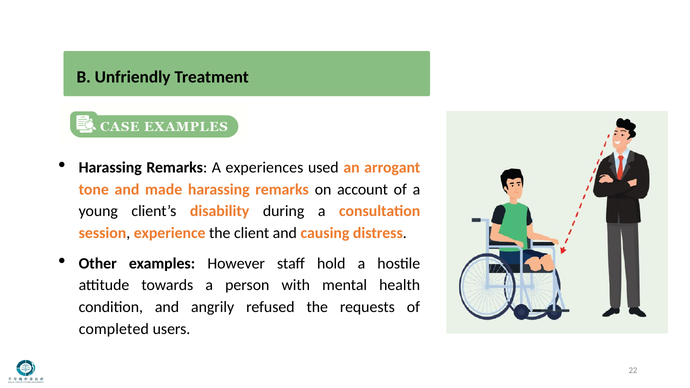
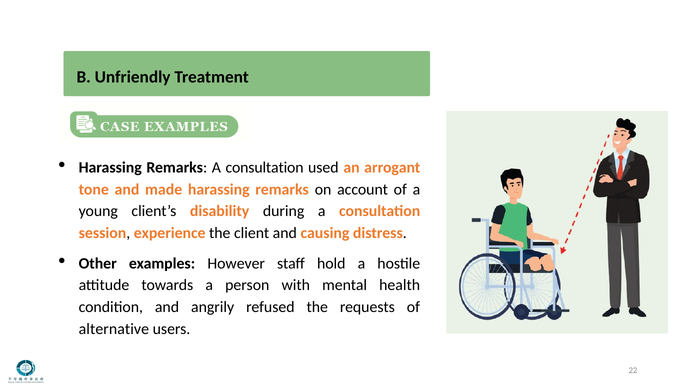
Remarks A experiences: experiences -> consultation (265, 168)
completed: completed -> alternative (114, 329)
